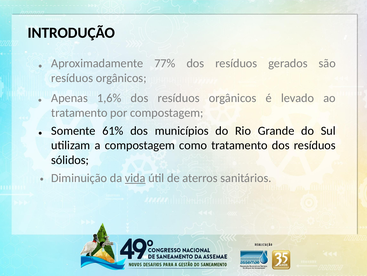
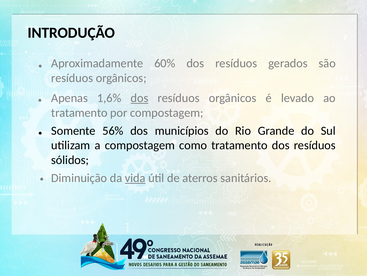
77%: 77% -> 60% (165, 63)
dos underline: none -> present (140, 98)
61%: 61% -> 56% (113, 130)
